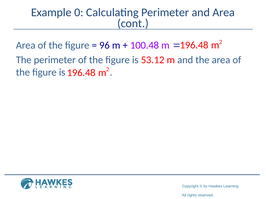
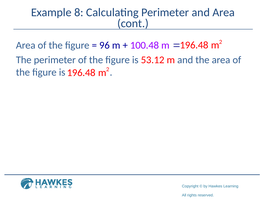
0: 0 -> 8 (79, 12)
